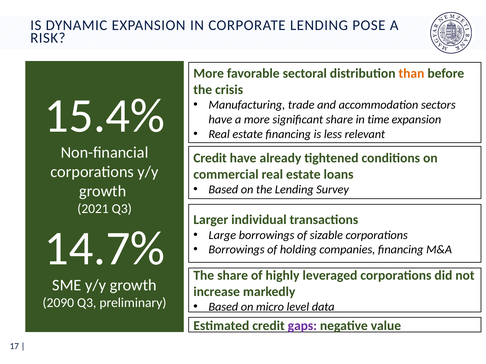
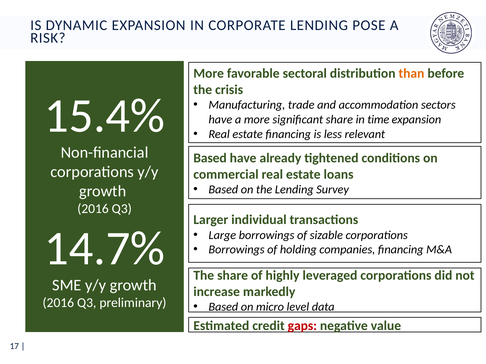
Credit: Credit -> Based (210, 158)
2021: 2021 -> 2016 (93, 209)
2090: 2090 -> 2016 (58, 303)
gaps colour: purple -> red (302, 326)
